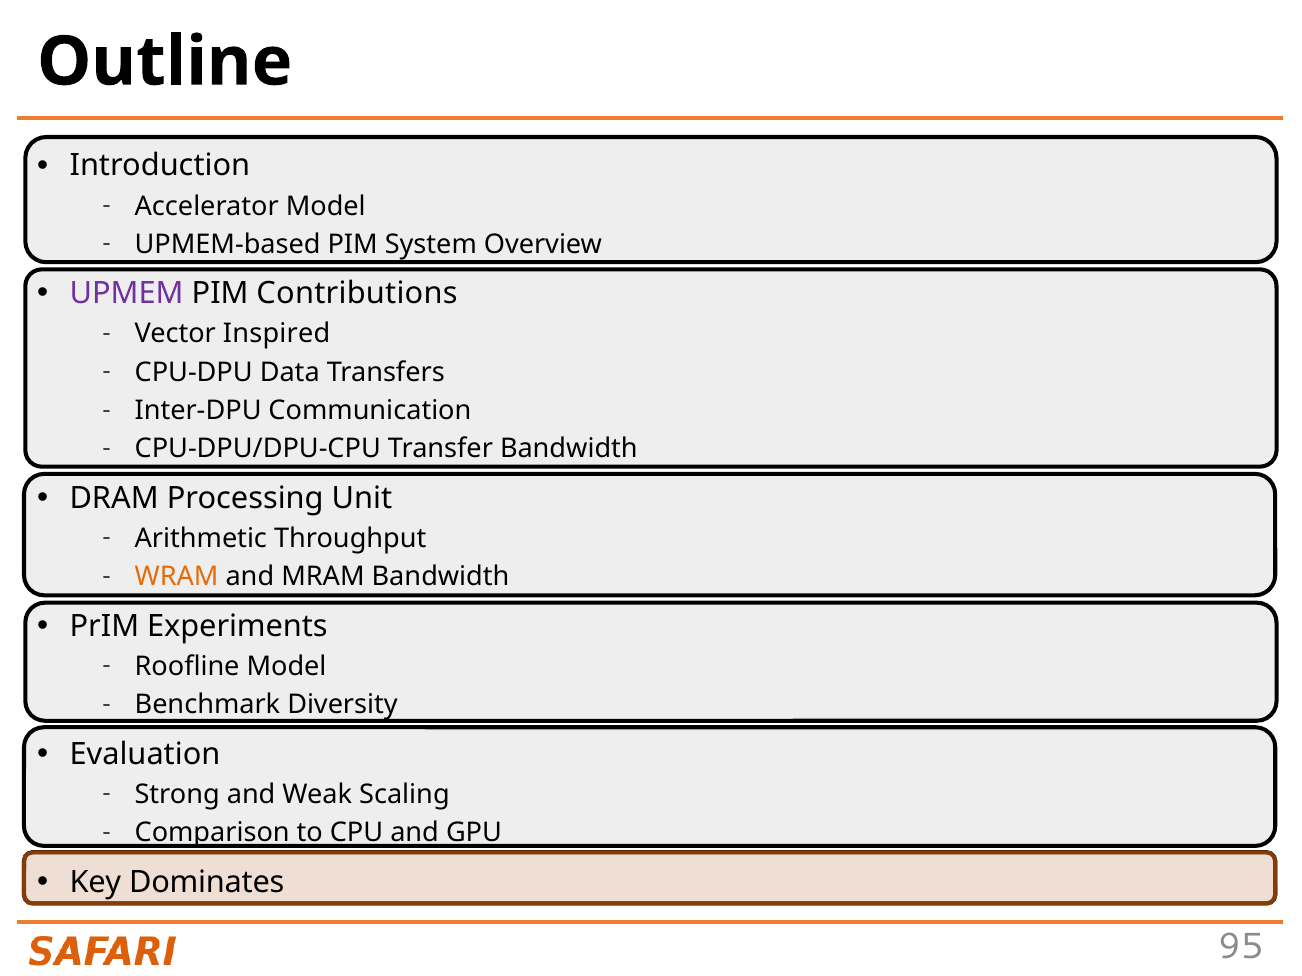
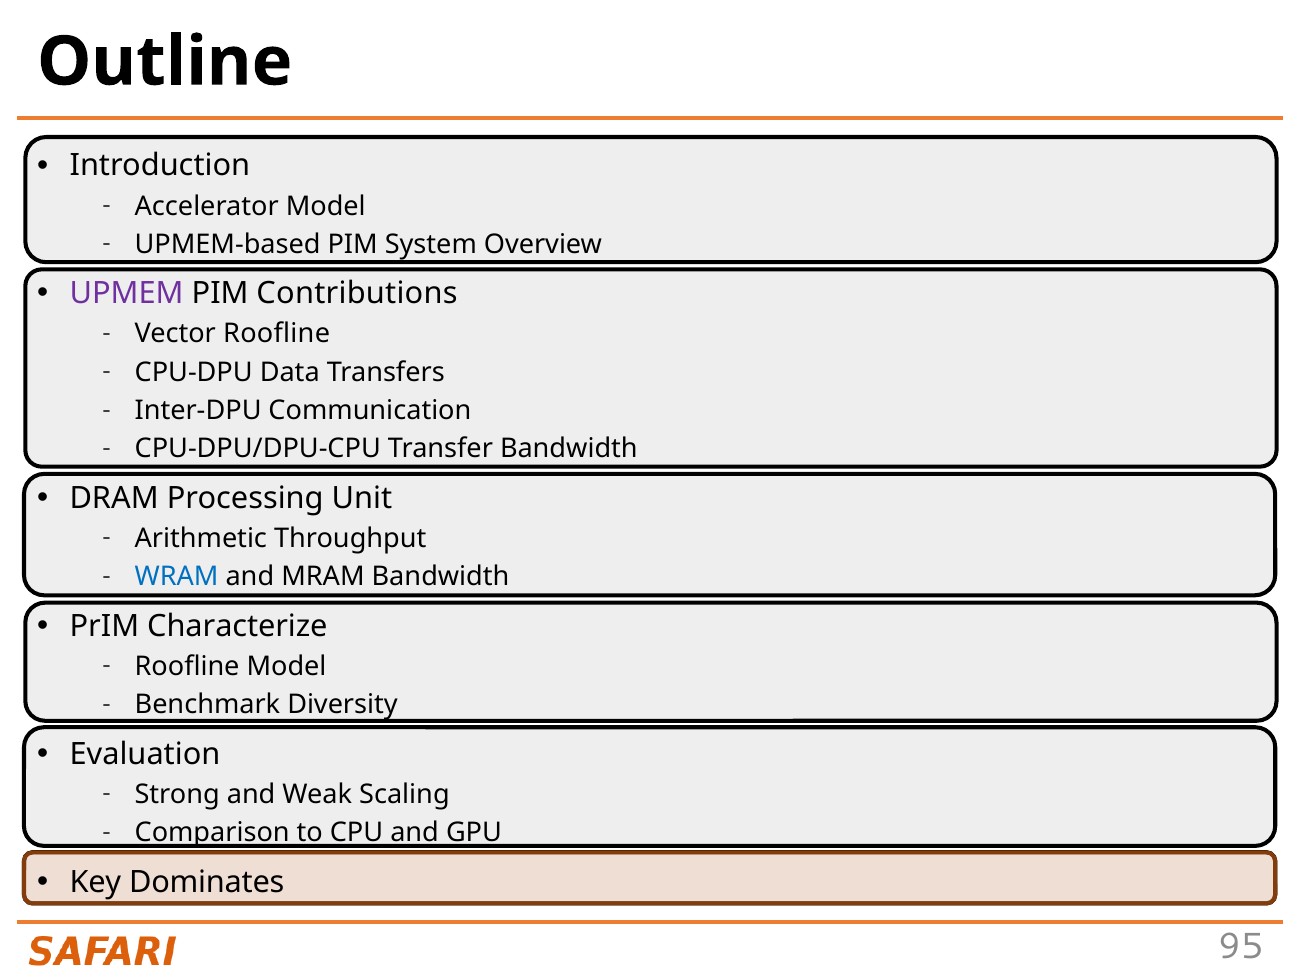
Vector Inspired: Inspired -> Roofline (277, 334)
WRAM colour: orange -> blue (177, 577)
Experiments: Experiments -> Characterize (237, 627)
